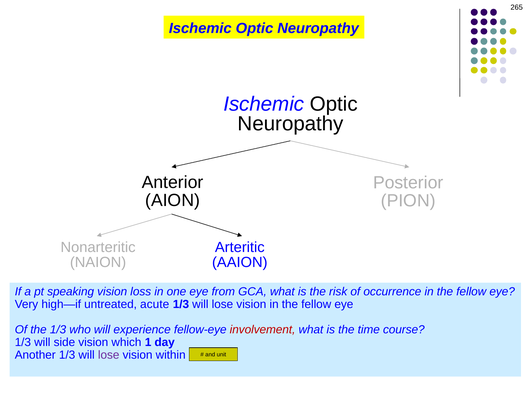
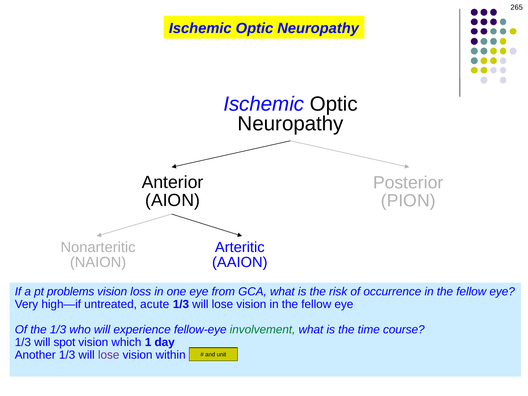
speaking: speaking -> problems (71, 292)
involvement colour: red -> green (263, 330)
side: side -> spot (64, 342)
